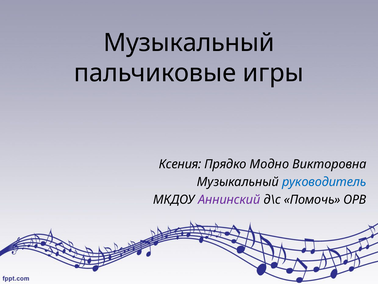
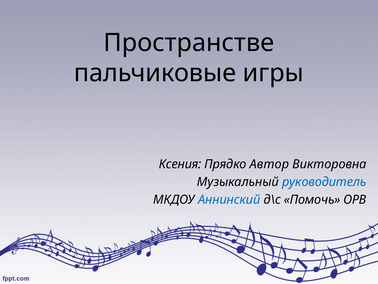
Музыкальный: Музыкальный -> Пространстве (189, 43)
Модно: Модно -> Автор (269, 164)
Аннинский colour: purple -> blue (229, 199)
